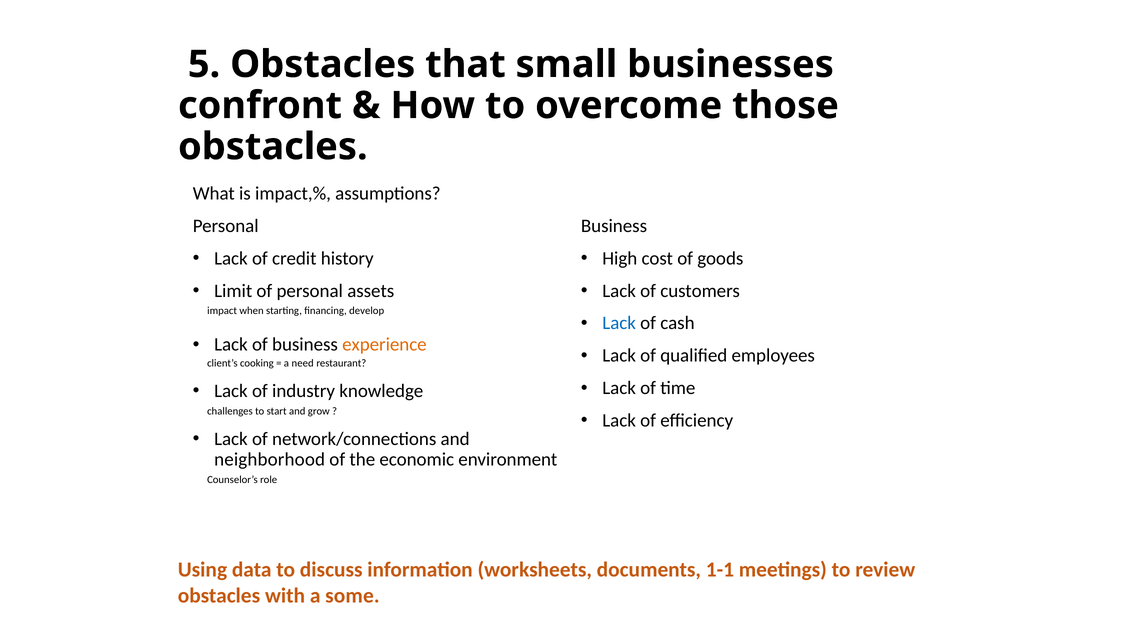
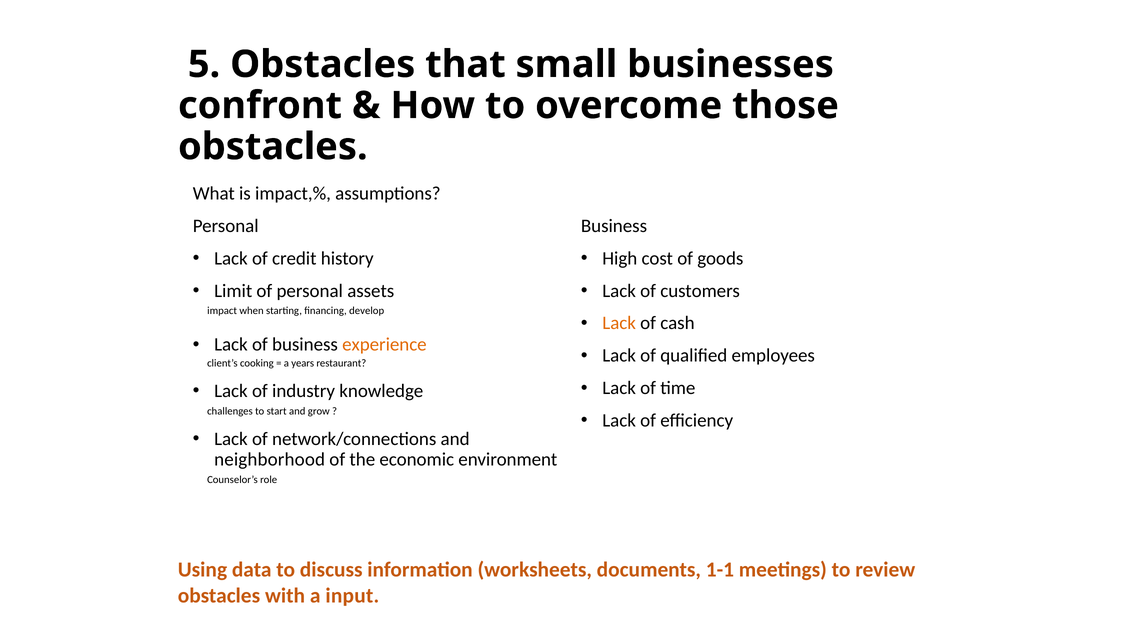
Lack colour: blue -> orange (619, 323)
need: need -> years (303, 363)
some: some -> input (352, 595)
